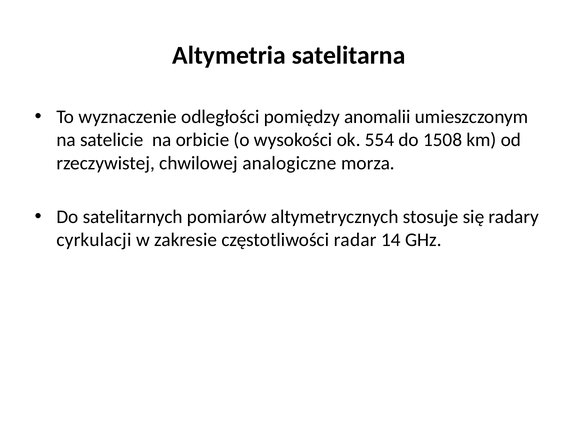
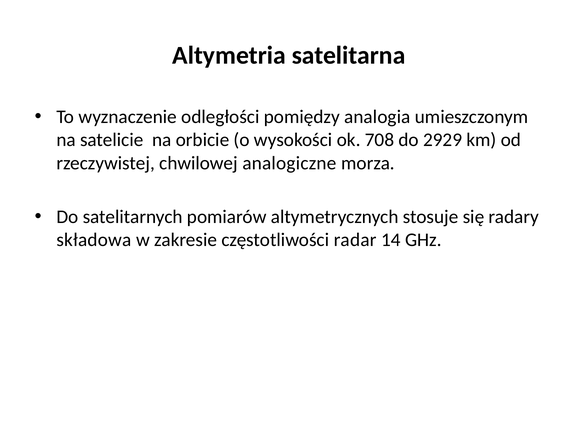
anomalii: anomalii -> analogia (377, 117)
554: 554 -> 708 (379, 140)
1508: 1508 -> 2929 (443, 140)
cyrkulacji: cyrkulacji -> składowa (94, 240)
